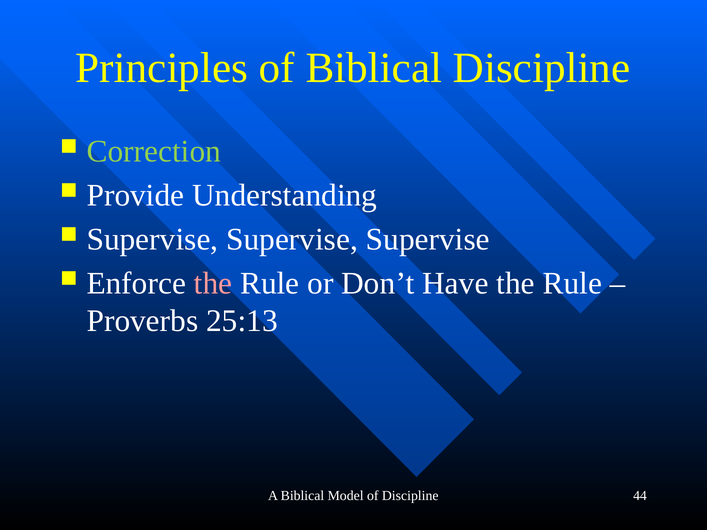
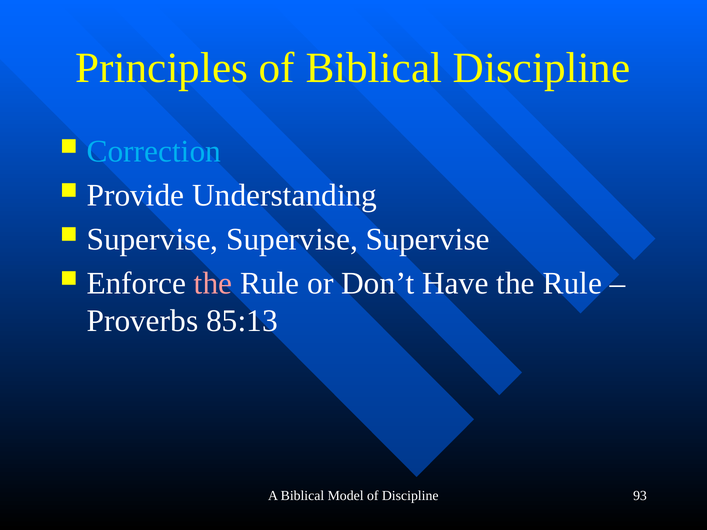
Correction colour: light green -> light blue (154, 152)
25:13: 25:13 -> 85:13 (242, 321)
44: 44 -> 93 (640, 496)
